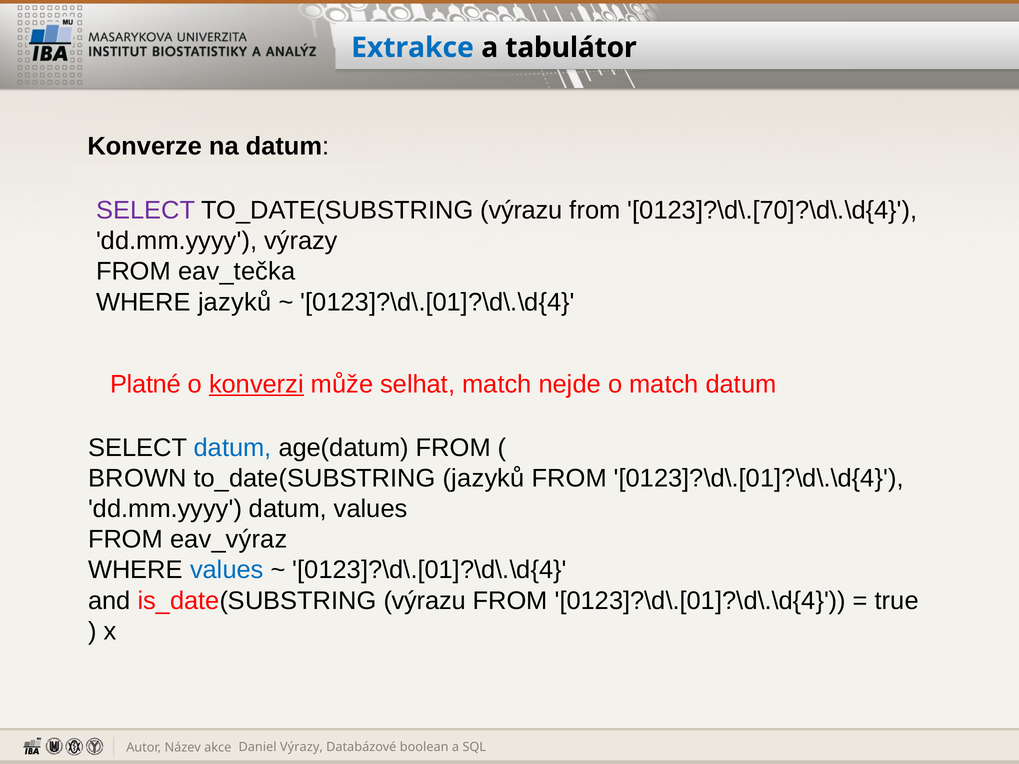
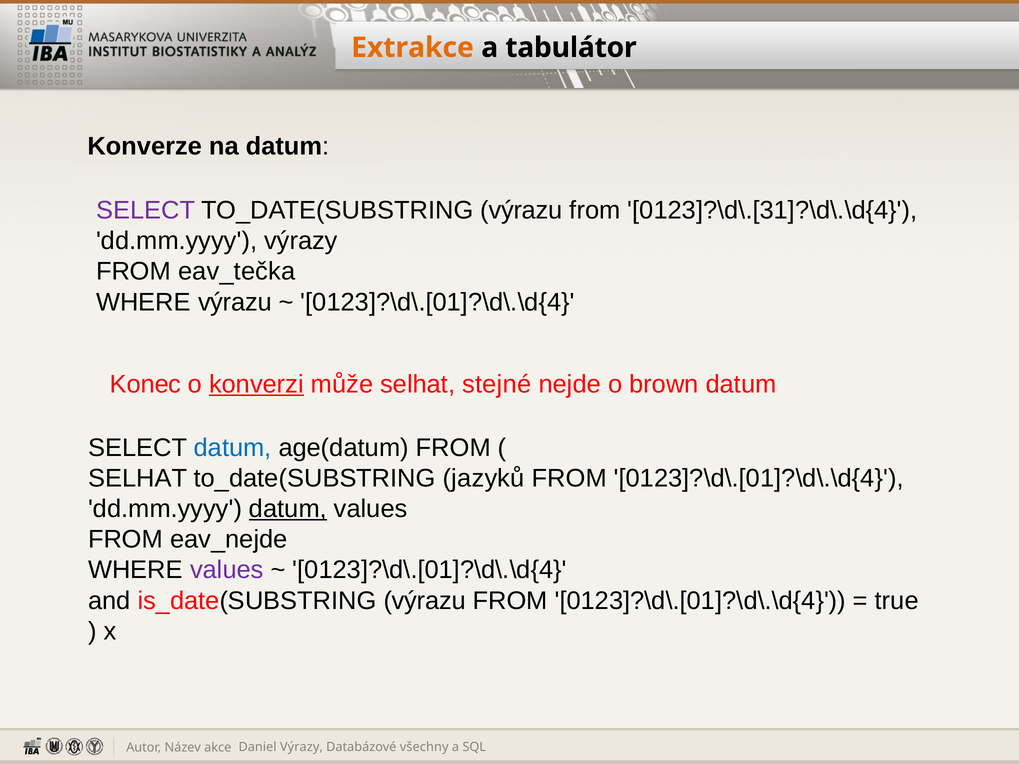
Extrakce colour: blue -> orange (412, 48)
0123]?\d\.[70]?\d\.\d{4: 0123]?\d\.[70]?\d\.\d{4 -> 0123]?\d\.[31]?\d\.\d{4 (772, 211)
WHERE jazyků: jazyků -> výrazu (235, 302)
Platné: Platné -> Konec (146, 385)
selhat match: match -> stejné (497, 385)
o match: match -> brown (664, 385)
BROWN: BROWN -> SELHAT (138, 479)
datum underline: none -> present (288, 509)
eav_výraz: eav_výraz -> eav_nejde (229, 540)
values colour: blue -> purple (227, 570)
boolean: boolean -> všechny (424, 747)
